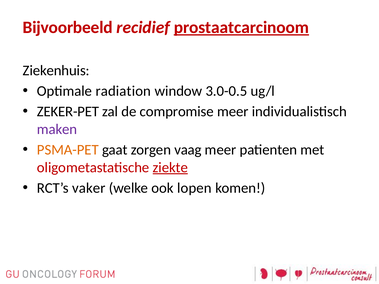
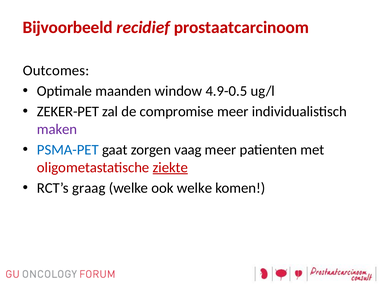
prostaatcarcinoom underline: present -> none (241, 27)
Ziekenhuis: Ziekenhuis -> Outcomes (56, 71)
radiation: radiation -> maanden (123, 91)
3.0-0.5: 3.0-0.5 -> 4.9-0.5 (226, 91)
PSMA-PET colour: orange -> blue (68, 150)
vaker: vaker -> graag (89, 188)
ook lopen: lopen -> welke (194, 188)
